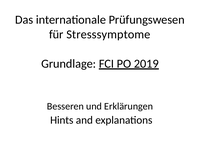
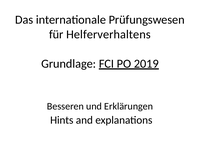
Stresssymptome: Stresssymptome -> Helferverhaltens (108, 34)
